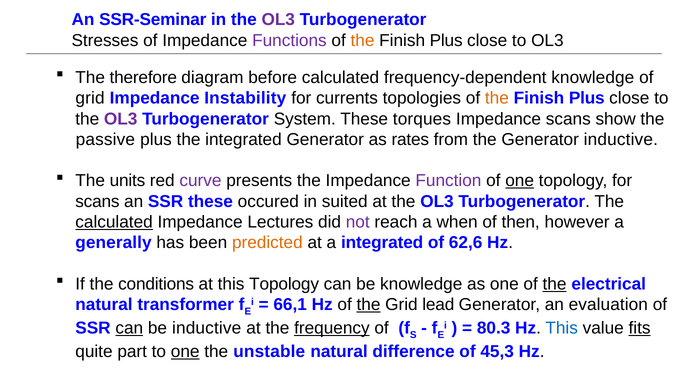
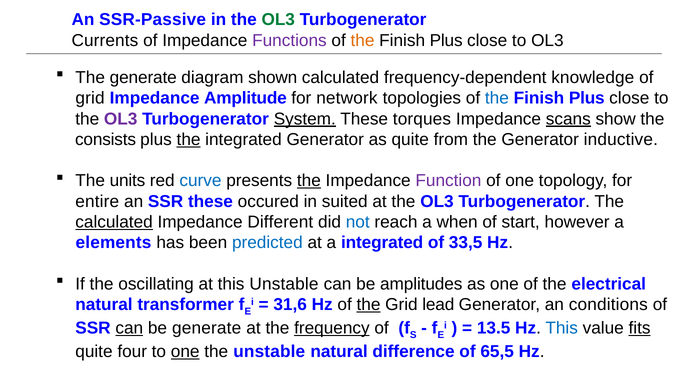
SSR-Seminar: SSR-Seminar -> SSR-Passive (153, 20)
OL3 colour: purple -> green (278, 20)
Stresses: Stresses -> Currents (105, 40)
The therefore: therefore -> generate (143, 78)
before: before -> shown (273, 78)
Instability: Instability -> Amplitude (245, 98)
currents: currents -> network (347, 98)
the colour: orange -> blue (497, 98)
System underline: none -> present (305, 119)
scans underline: none -> present (568, 119)
passive: passive -> consists (106, 139)
the underline: none -> present (189, 139)
as rates: rates -> quite (410, 139)
curve colour: purple -> blue (200, 181)
the underline: none -> present (309, 181)
one underline: present -> none (520, 181)
scans: scans -> entire (97, 201)
Lectures: Lectures -> Different (280, 222)
not colour: purple -> blue (358, 222)
then: then -> start (521, 222)
generally: generally -> elements (113, 243)
predicted colour: orange -> blue (267, 243)
62,6: 62,6 -> 33,5 (466, 243)
conditions: conditions -> oscillating (156, 284)
this Topology: Topology -> Unstable (284, 284)
be knowledge: knowledge -> amplitudes (421, 284)
the underline: present -> none (555, 284)
66,1: 66,1 -> 31,6 (290, 305)
evaluation: evaluation -> conditions (608, 305)
be inductive: inductive -> generate (207, 328)
80.3: 80.3 -> 13.5 (494, 328)
part: part -> four (132, 352)
45,3: 45,3 -> 65,5 (497, 352)
